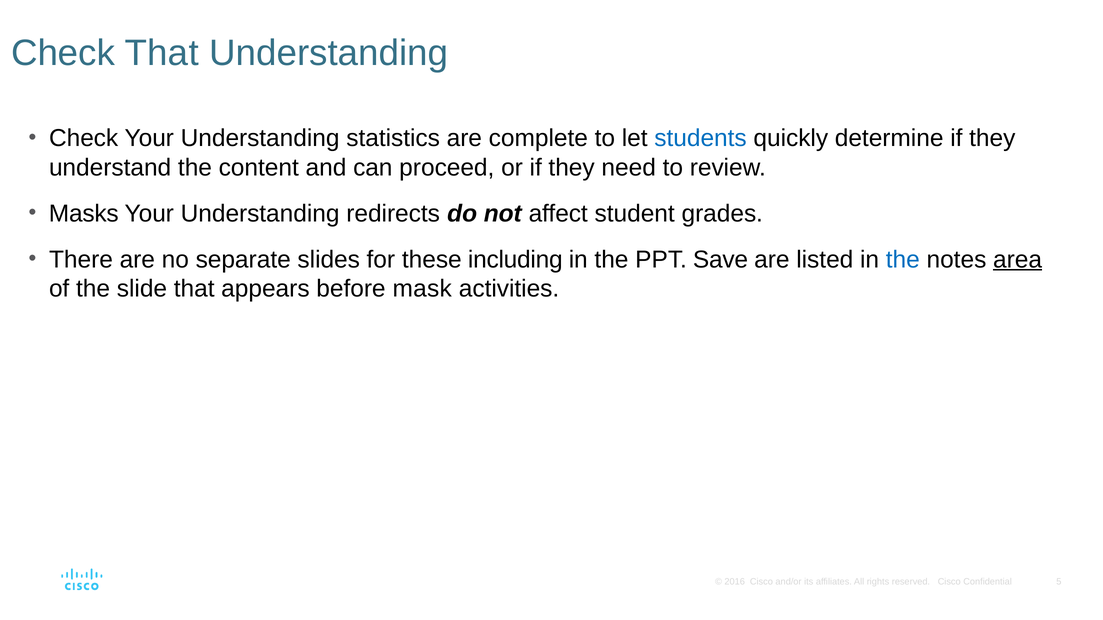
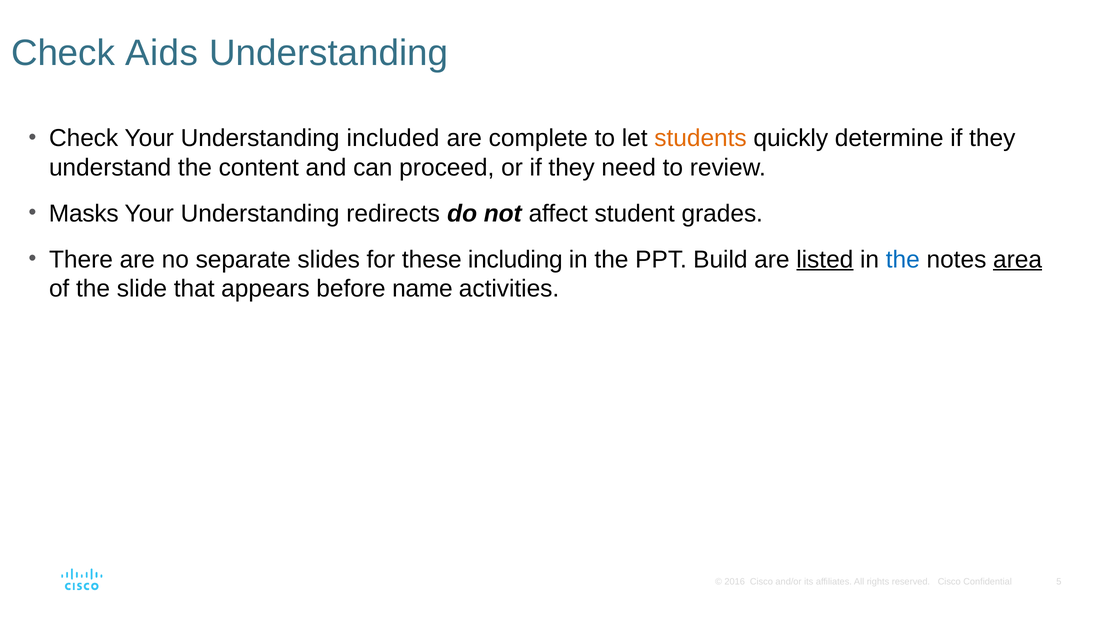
Check That: That -> Aids (162, 53)
statistics: statistics -> included (393, 138)
students colour: blue -> orange (701, 138)
Save: Save -> Build (720, 260)
listed underline: none -> present (825, 260)
mask: mask -> name (422, 289)
